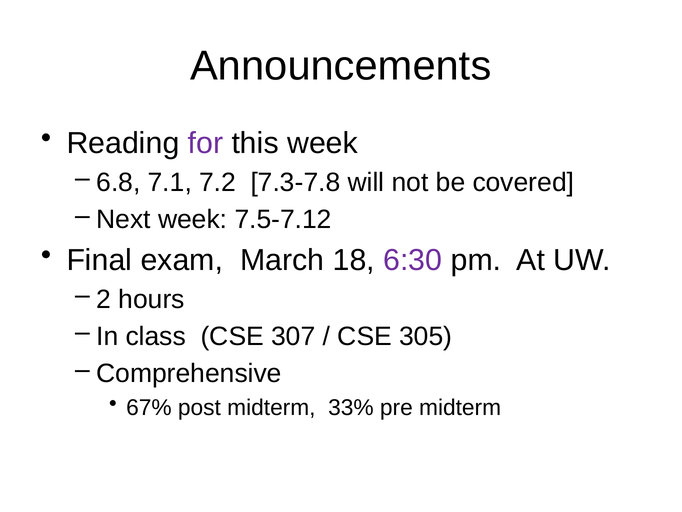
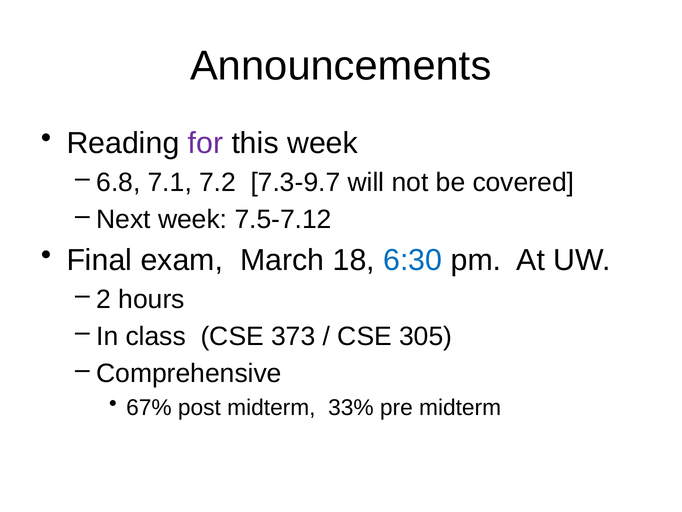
7.3-7.8: 7.3-7.8 -> 7.3-9.7 (295, 182)
6:30 colour: purple -> blue (413, 260)
307: 307 -> 373 (293, 336)
